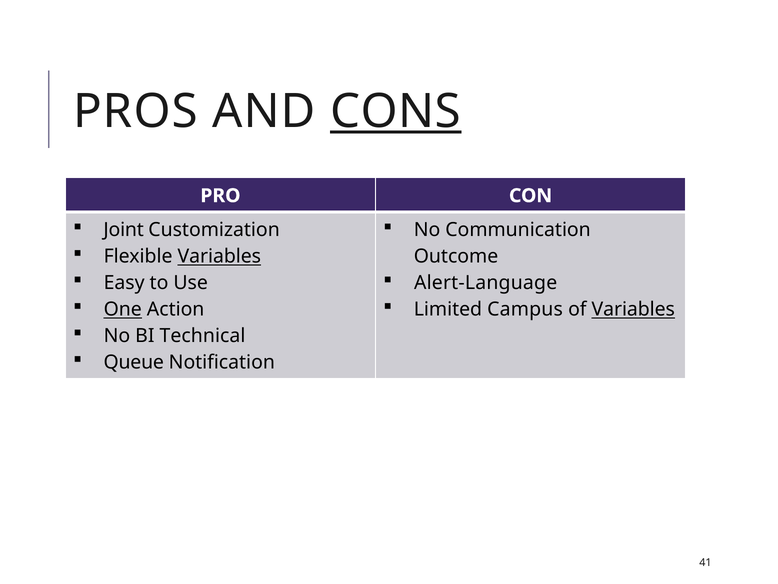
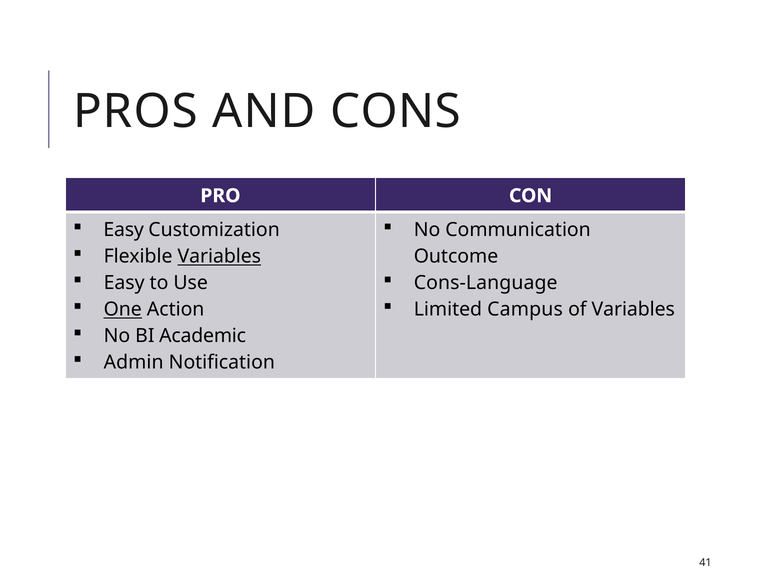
CONS underline: present -> none (396, 112)
Joint: Joint -> Easy (124, 230)
Alert-Language: Alert-Language -> Cons-Language (486, 283)
Variables underline: present -> none (633, 309)
Technical: Technical -> Academic (203, 336)
Queue: Queue -> Admin (134, 362)
